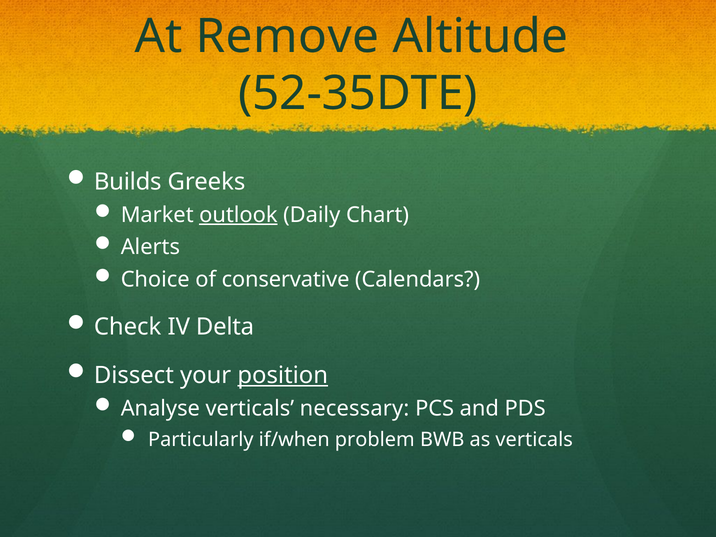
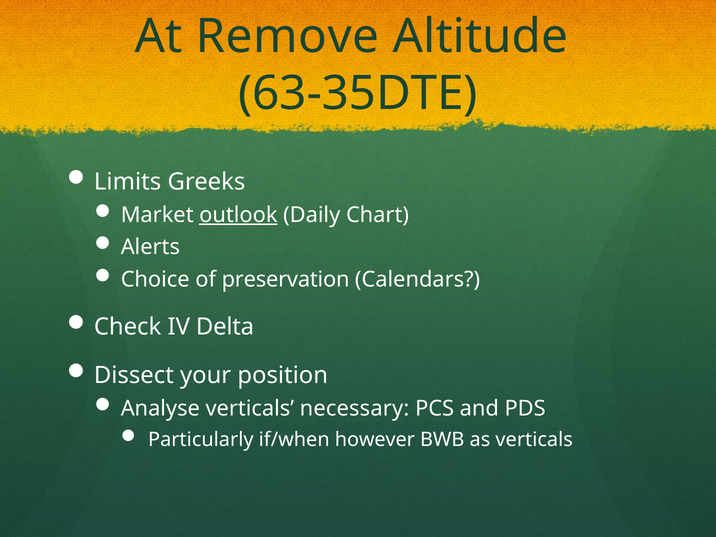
52-35DTE: 52-35DTE -> 63-35DTE (358, 94)
Builds: Builds -> Limits (128, 182)
conservative: conservative -> preservation (286, 279)
position underline: present -> none (283, 375)
problem: problem -> however (375, 440)
